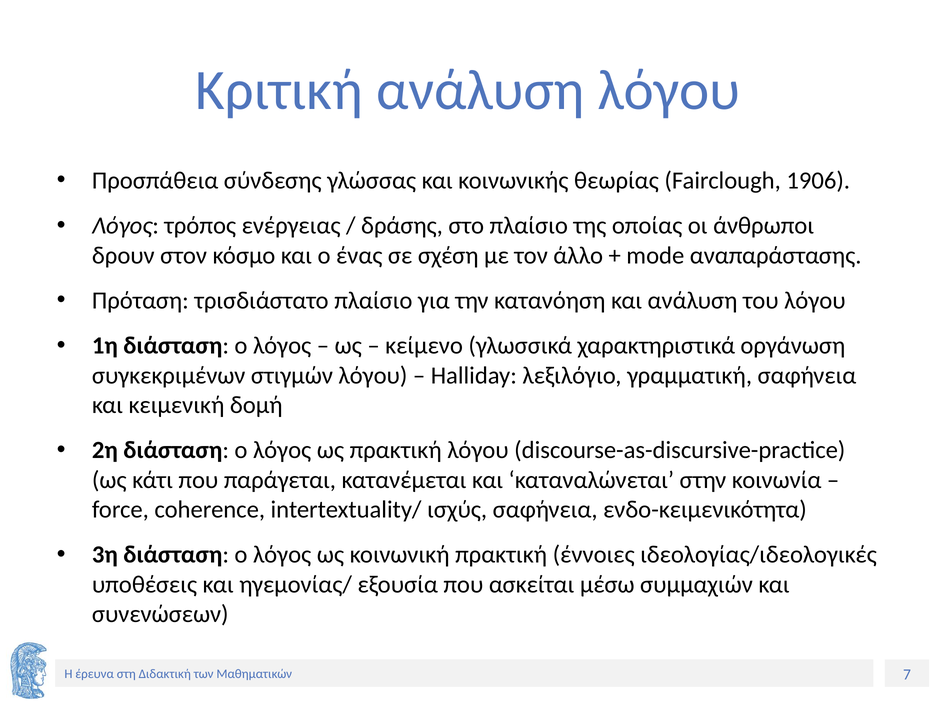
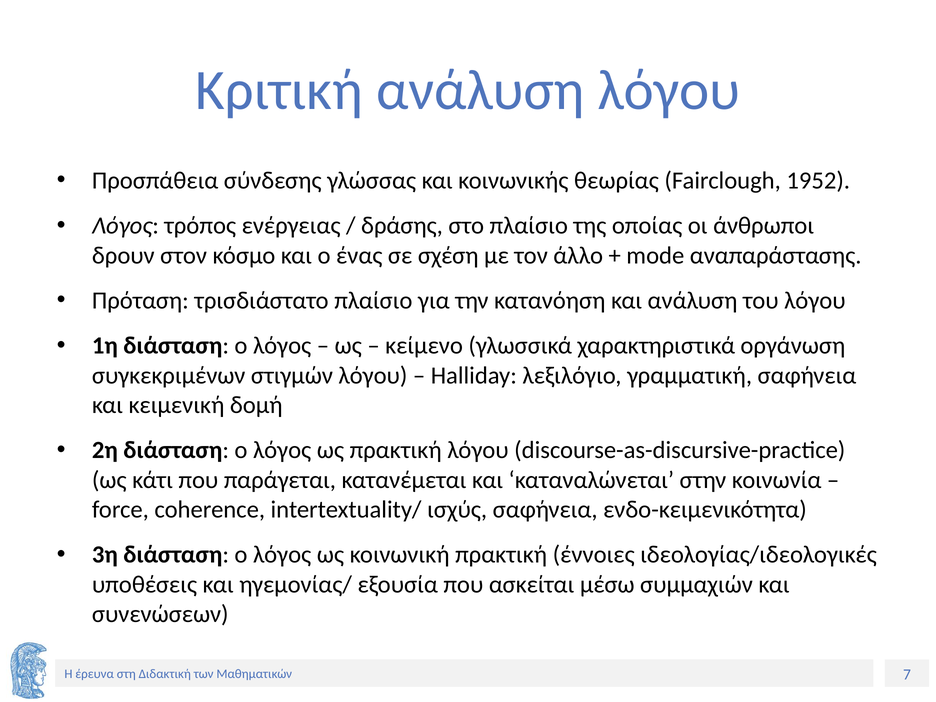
1906: 1906 -> 1952 (818, 181)
